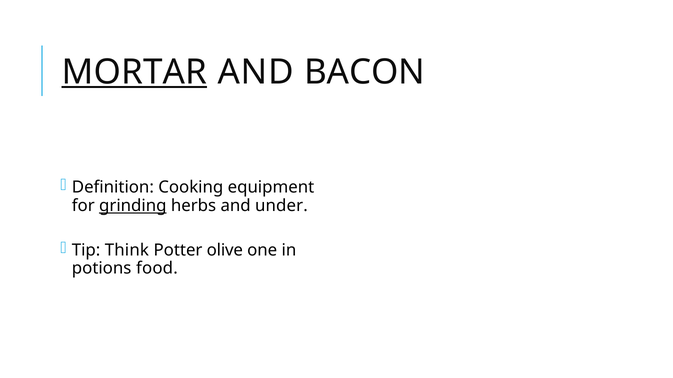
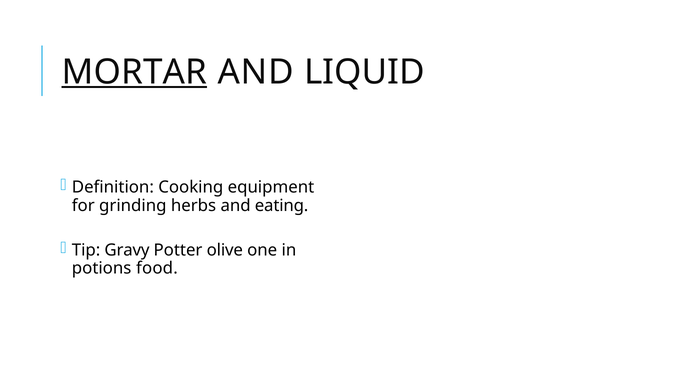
BACON: BACON -> LIQUID (364, 72)
grinding underline: present -> none (133, 206)
under: under -> eating (282, 206)
Think: Think -> Gravy (127, 251)
